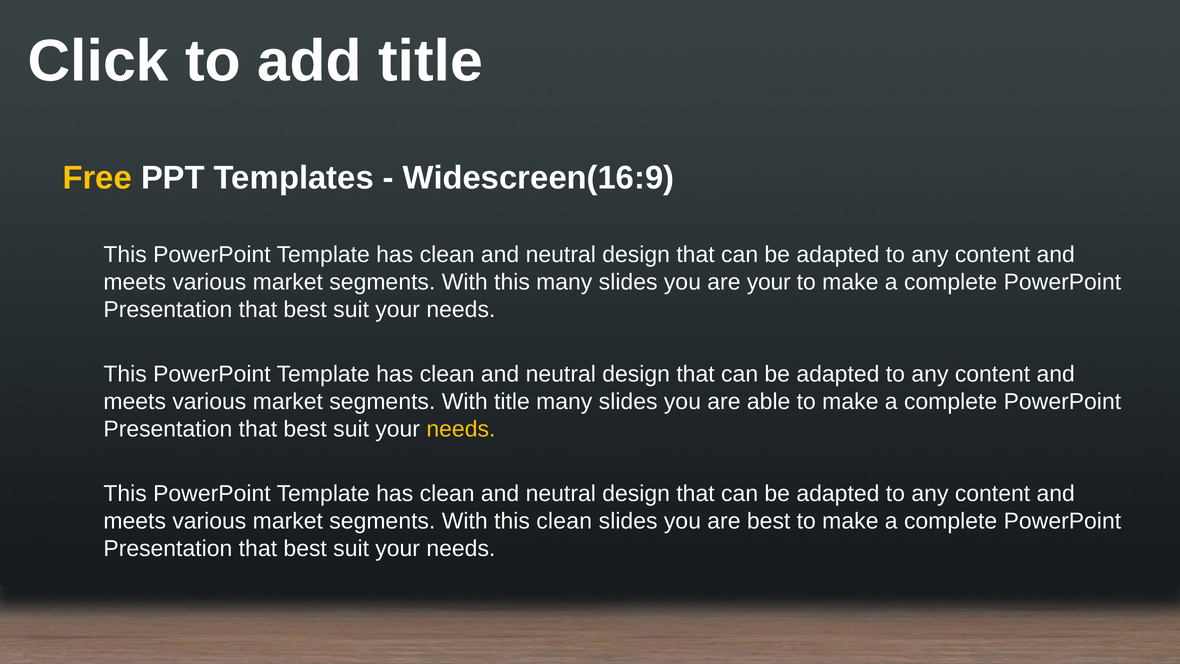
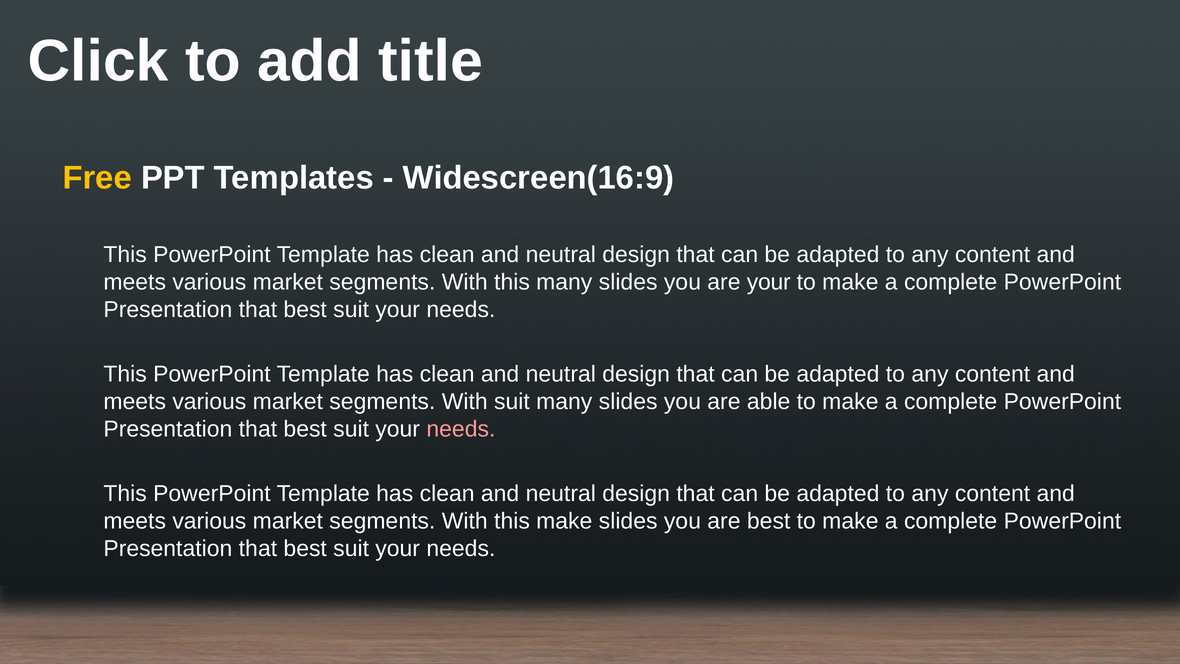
With title: title -> suit (512, 401)
needs colour: yellow -> pink (461, 429)
this clean: clean -> make (564, 521)
